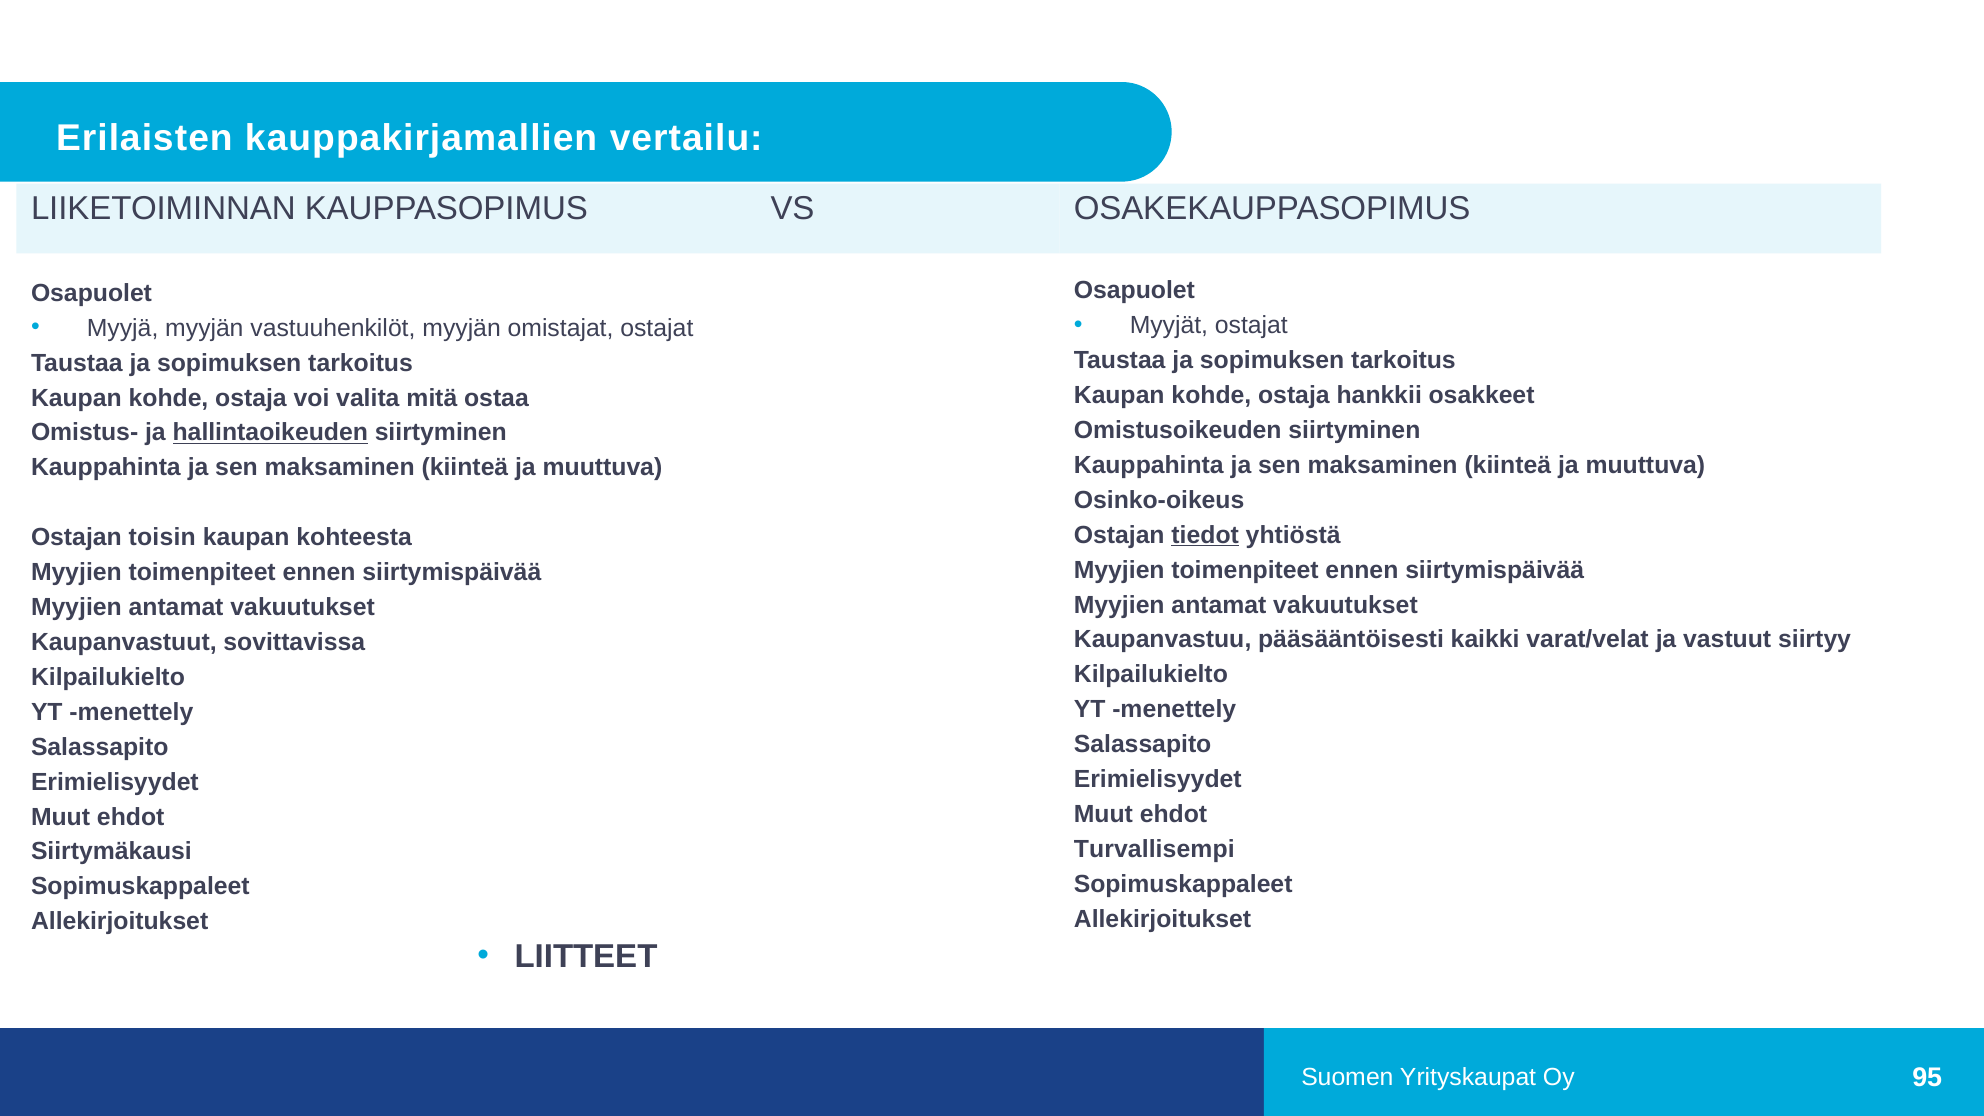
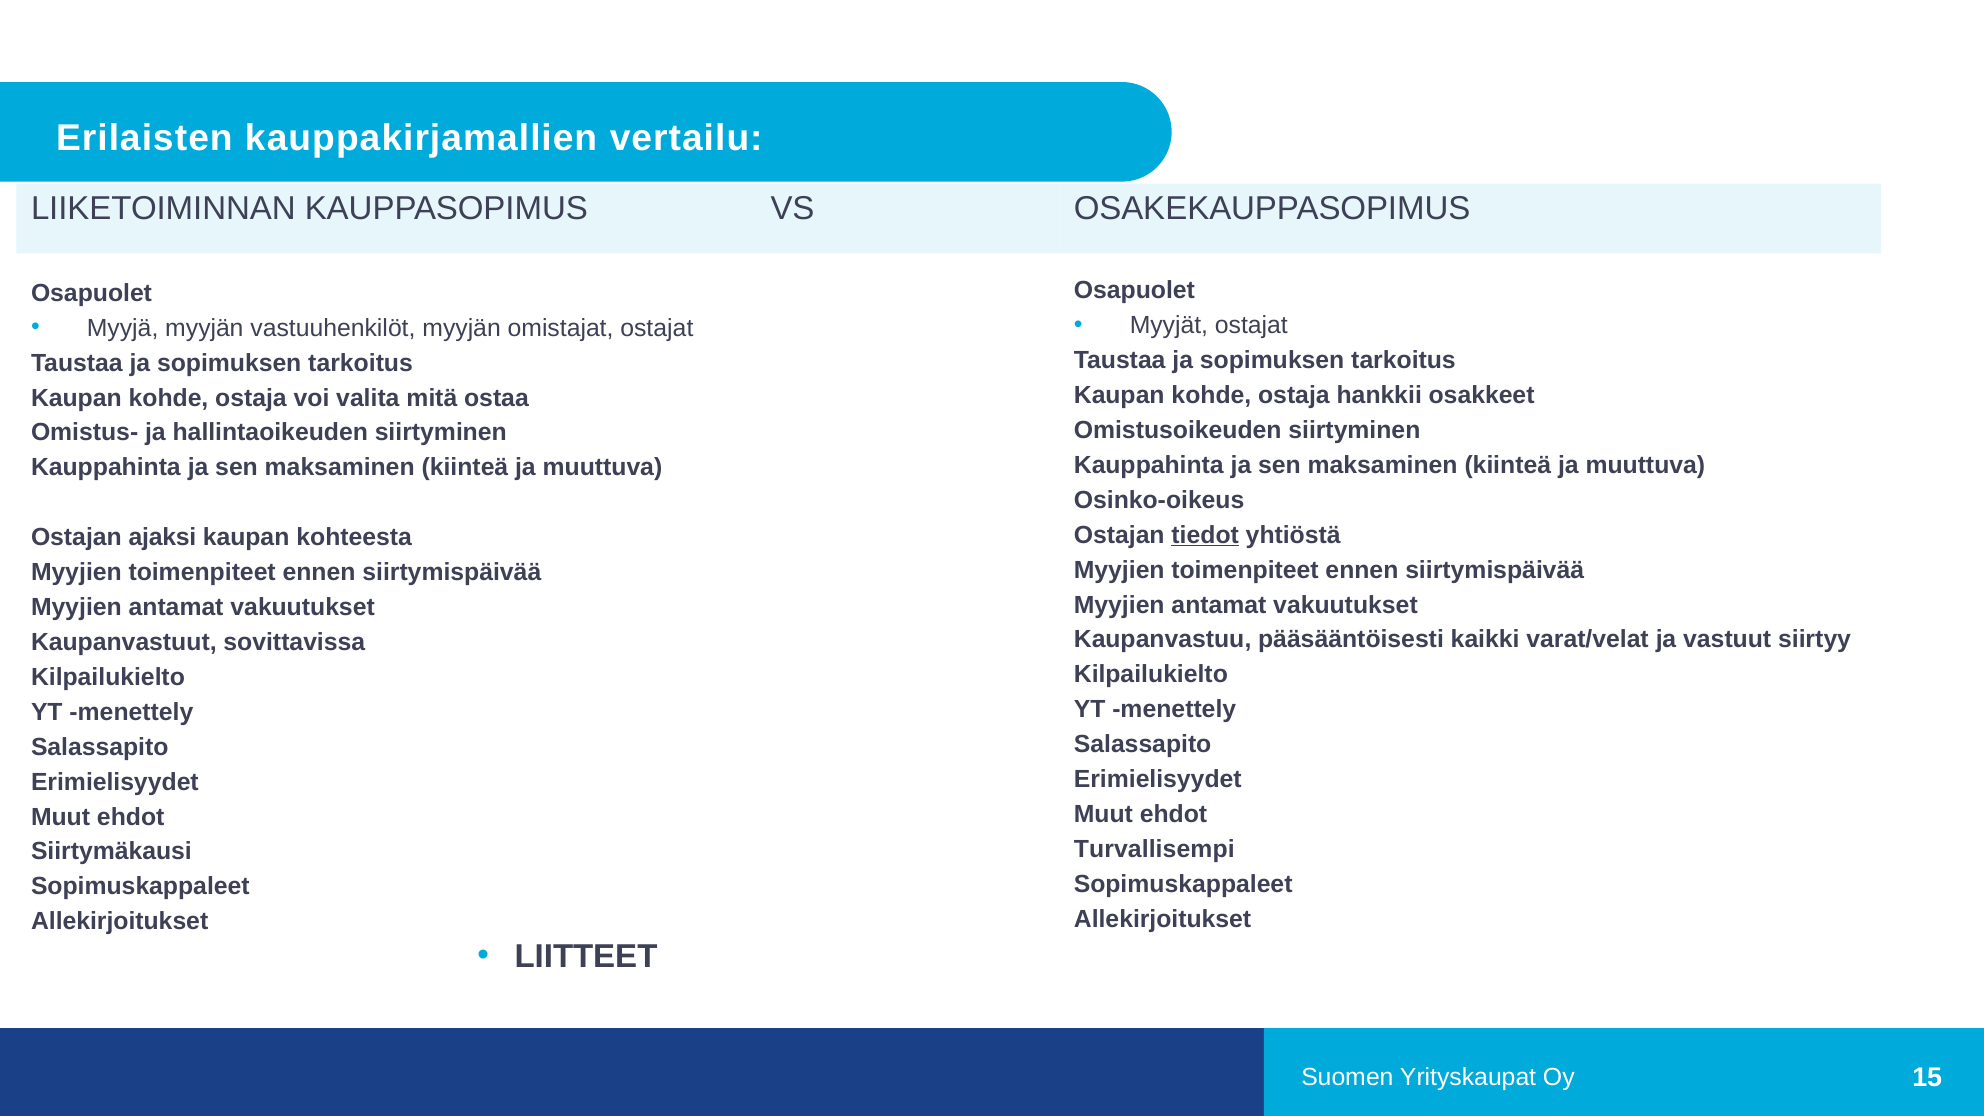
hallintaoikeuden underline: present -> none (270, 433)
toisin: toisin -> ajaksi (162, 538)
95: 95 -> 15 (1927, 1078)
